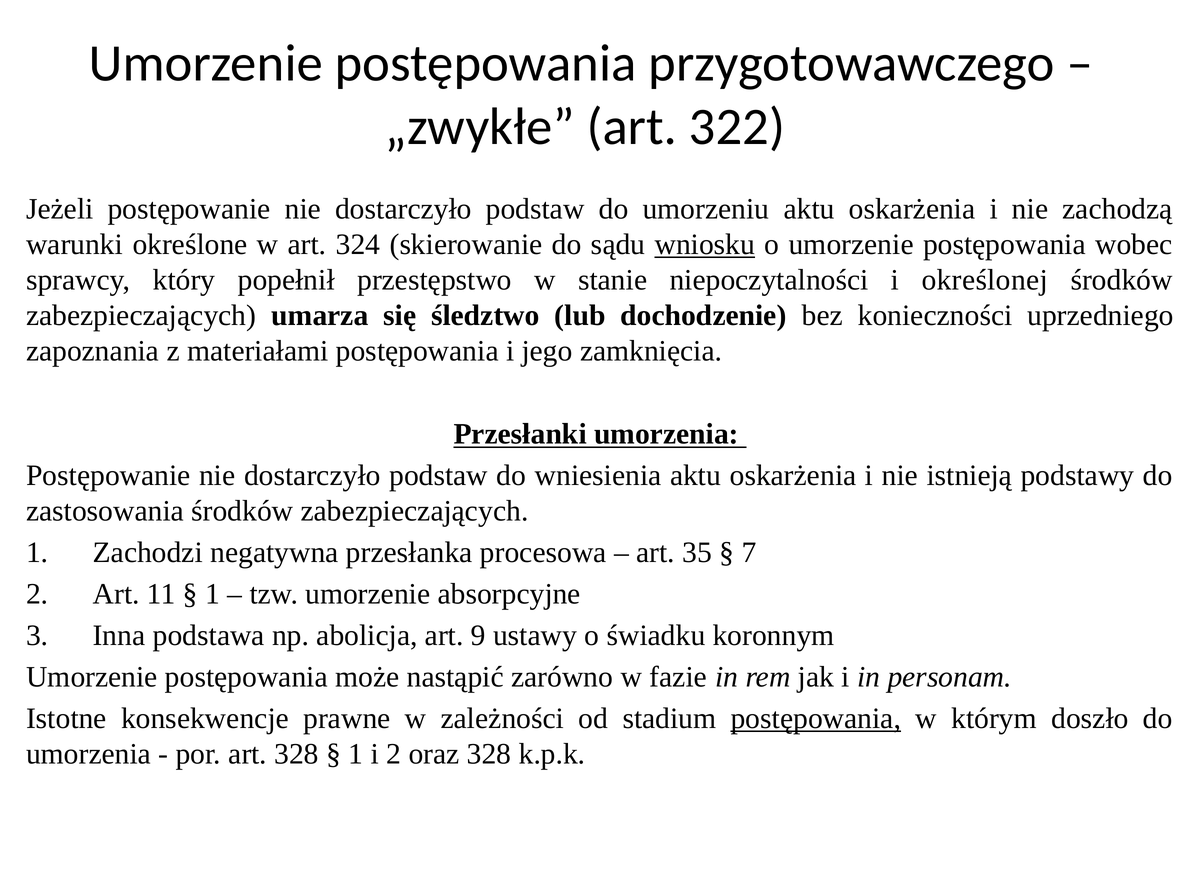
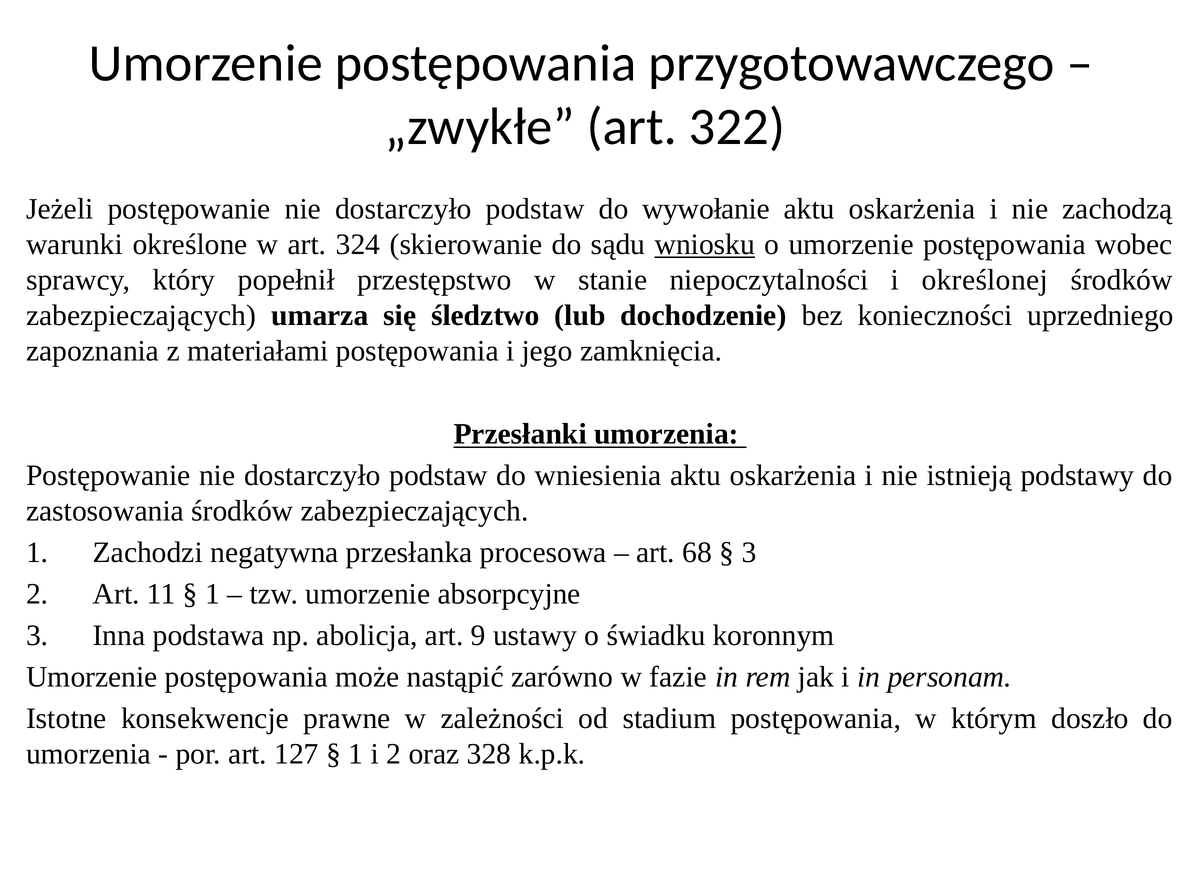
umorzeniu: umorzeniu -> wywołanie (706, 209)
35: 35 -> 68 (697, 553)
7: 7 -> 3 (749, 553)
postępowania underline: present -> none (816, 719)
art 328: 328 -> 127 (297, 755)
